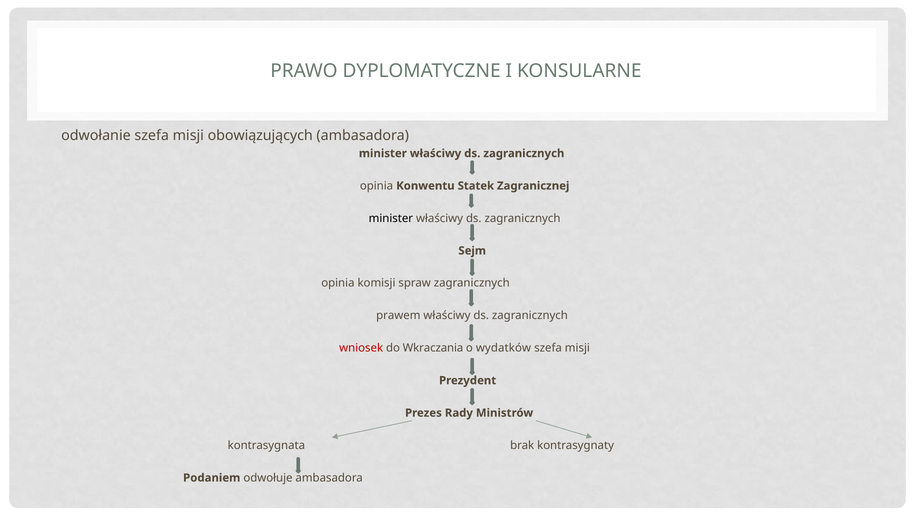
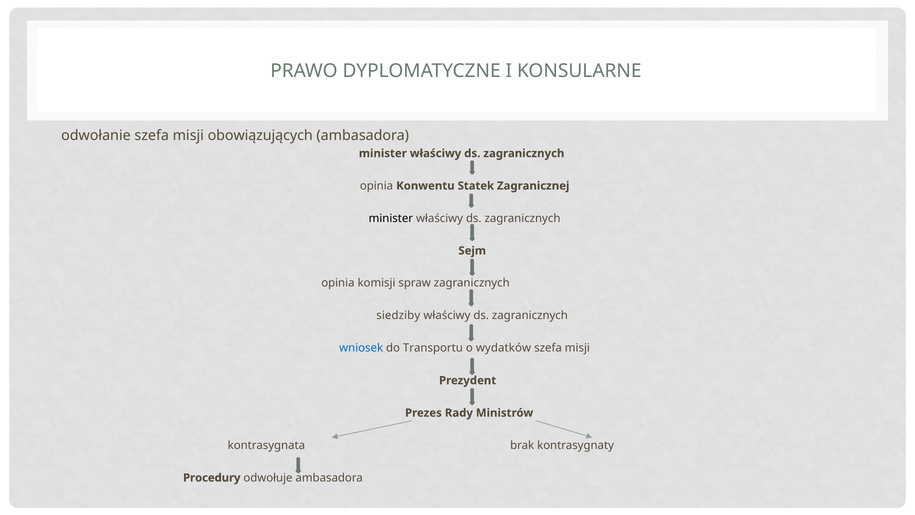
prawem: prawem -> siedziby (398, 315)
wniosek colour: red -> blue (361, 348)
Wkraczania: Wkraczania -> Transportu (433, 348)
Podaniem: Podaniem -> Procedury (212, 478)
